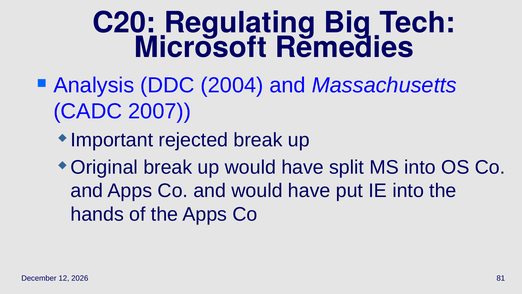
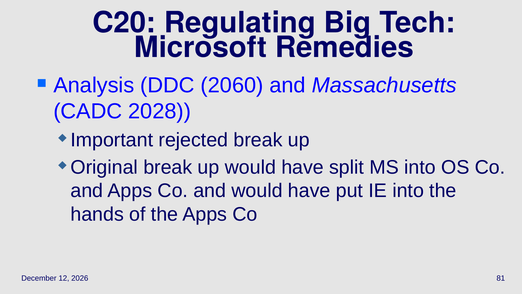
2004: 2004 -> 2060 (232, 85)
2007: 2007 -> 2028 (160, 111)
